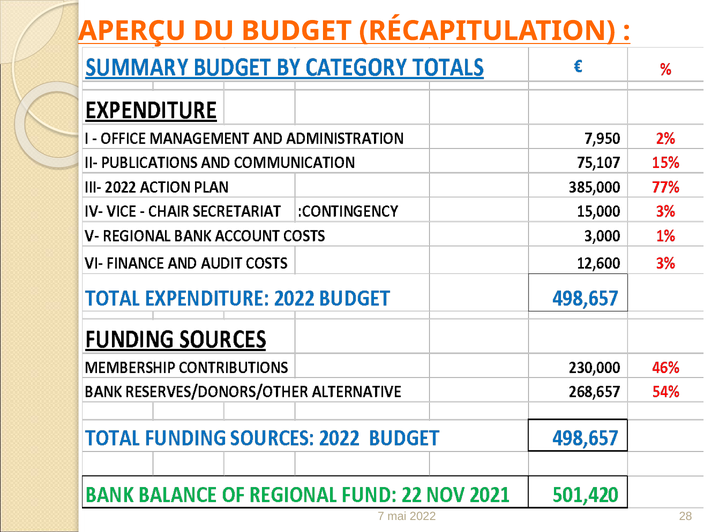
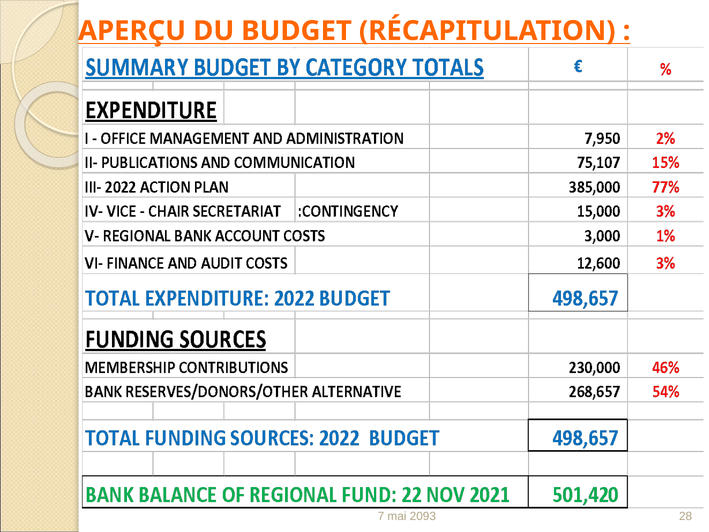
2022: 2022 -> 2093 (423, 516)
